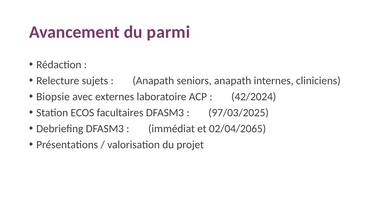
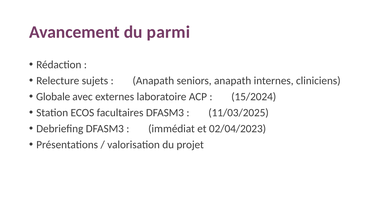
Biopsie: Biopsie -> Globale (53, 97)
42/2024: 42/2024 -> 15/2024 (254, 97)
97/03/2025: 97/03/2025 -> 11/03/2025 (239, 113)
02/04/2065: 02/04/2065 -> 02/04/2023 (238, 129)
